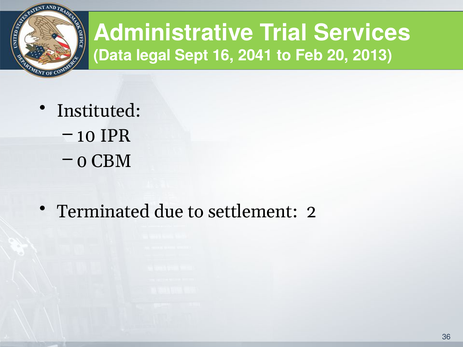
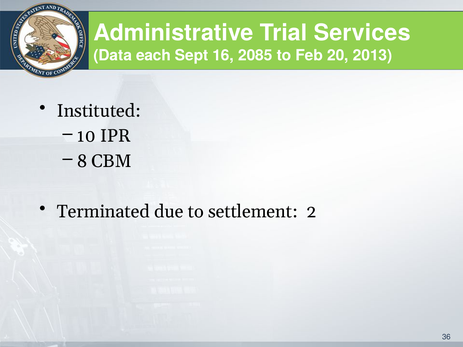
legal: legal -> each (153, 55)
2041: 2041 -> 2085 (255, 55)
0: 0 -> 8 (82, 161)
